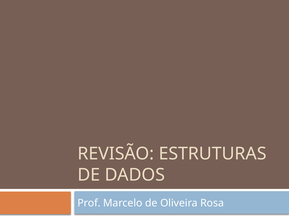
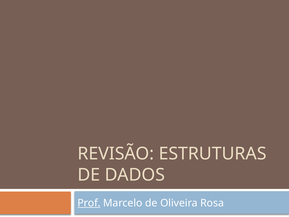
Prof underline: none -> present (89, 203)
